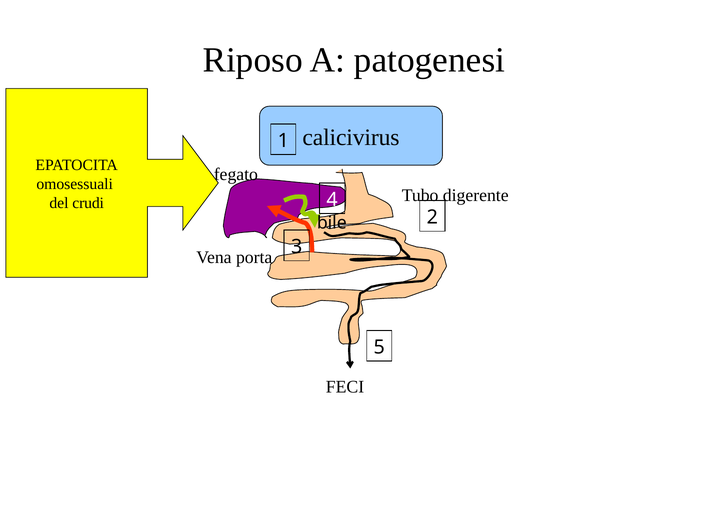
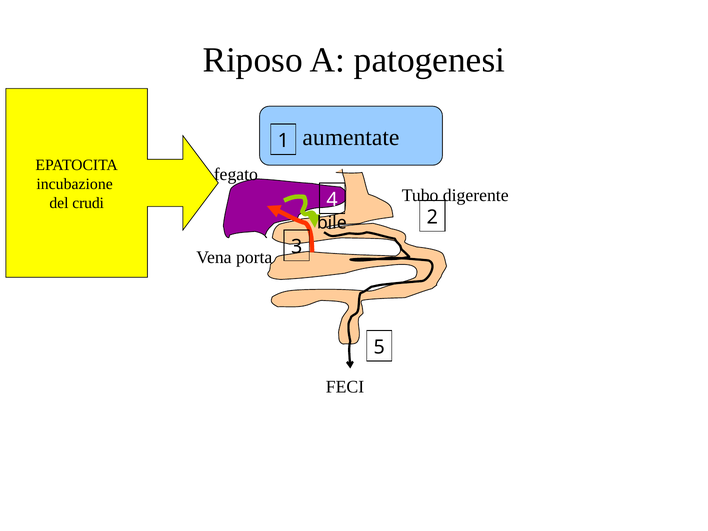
calicivirus: calicivirus -> aumentate (351, 137)
omosessuali: omosessuali -> incubazione (75, 184)
